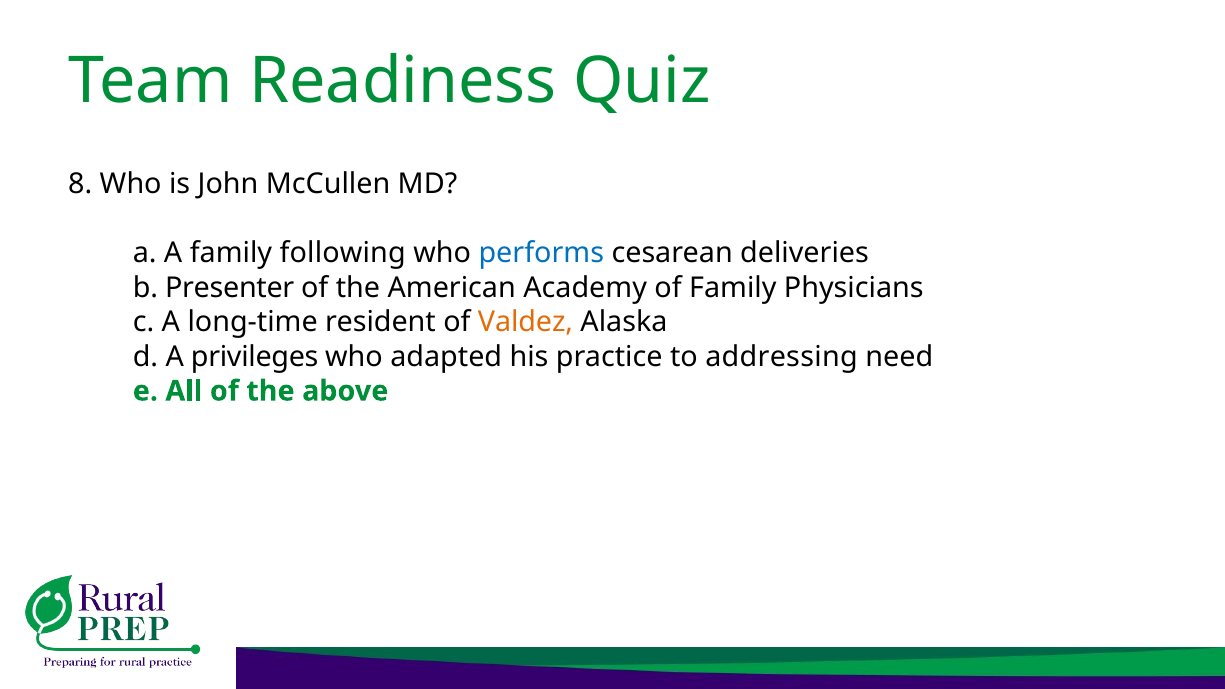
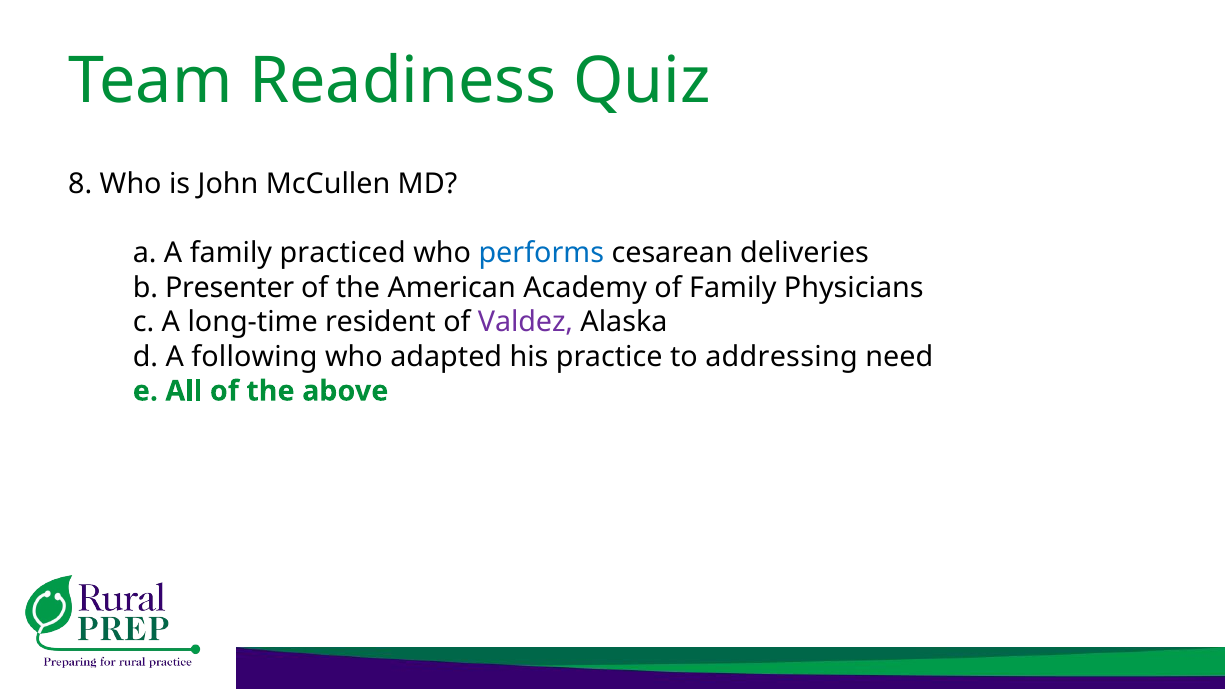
following: following -> practiced (343, 253)
Valdez colour: orange -> purple (526, 322)
privileges: privileges -> following (254, 357)
